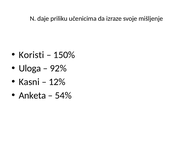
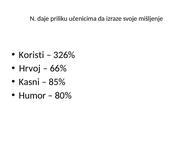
150%: 150% -> 326% (64, 55)
Uloga: Uloga -> Hrvoj (30, 68)
92%: 92% -> 66% (58, 68)
12%: 12% -> 85% (57, 82)
Anketa: Anketa -> Humor (32, 95)
54%: 54% -> 80% (63, 95)
